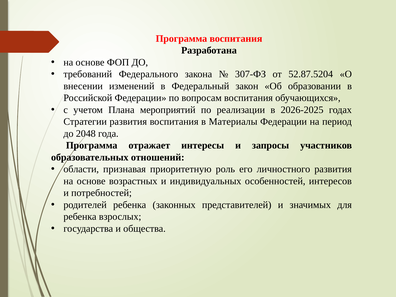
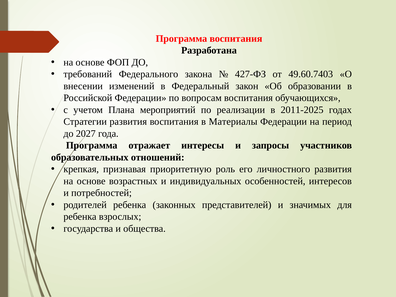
307-ФЗ: 307-ФЗ -> 427-ФЗ (250, 74)
52.87.5204: 52.87.5204 -> 49.60.7403 (311, 74)
2026-2025: 2026-2025 -> 2011-2025 (302, 110)
2048: 2048 -> 2027 (86, 134)
области: области -> крепкая (81, 169)
